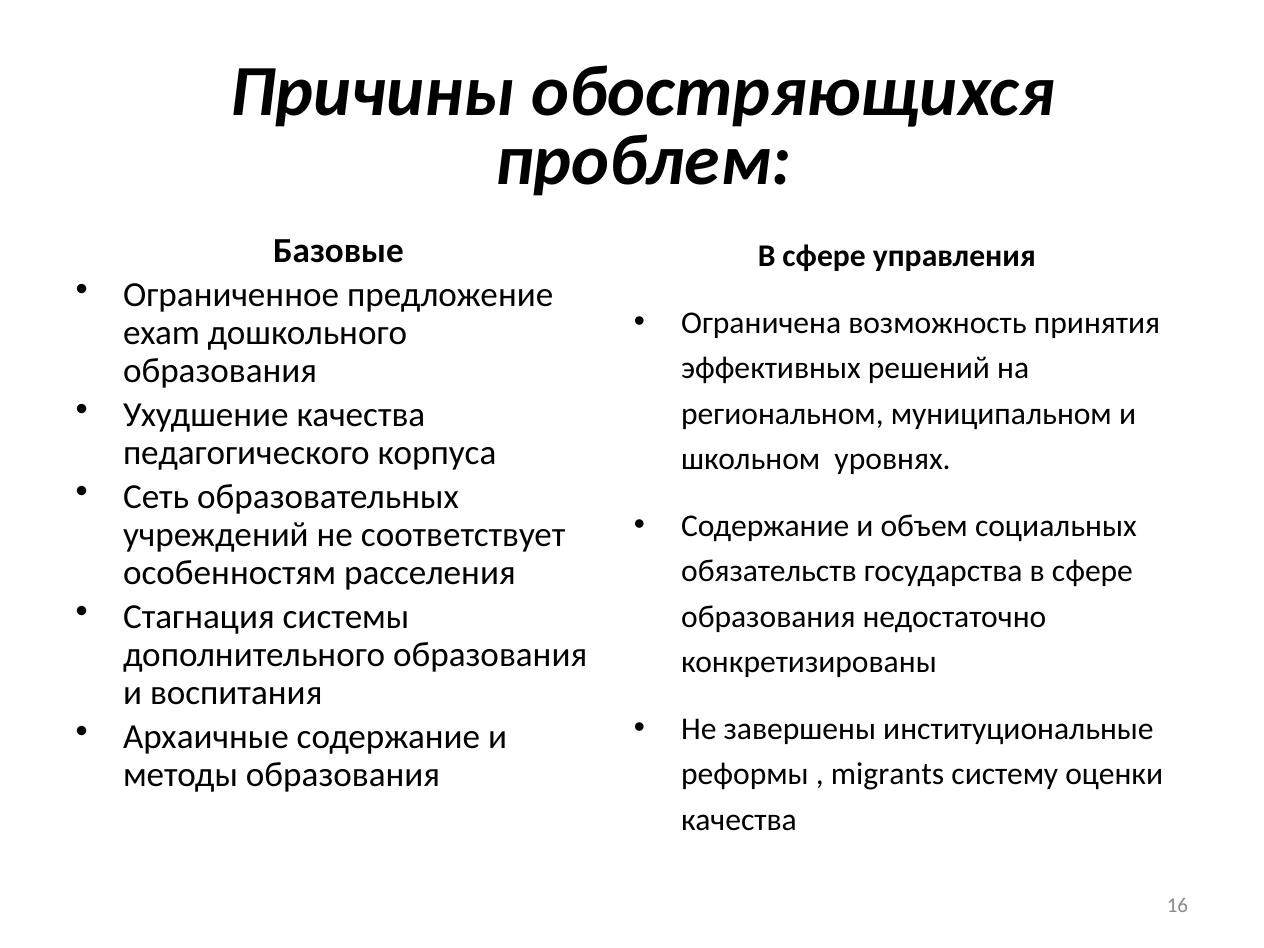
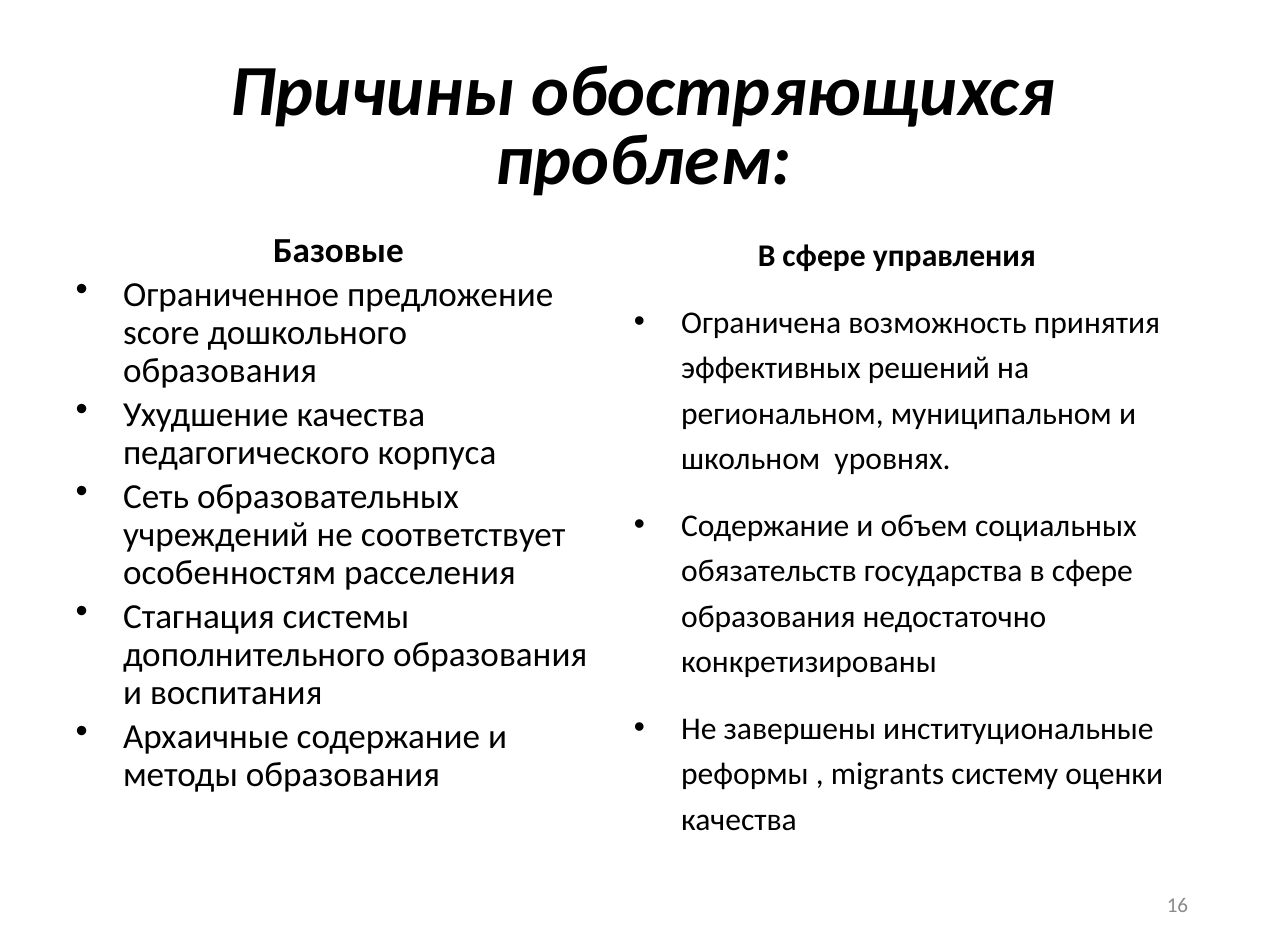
exam: exam -> score (161, 333)
